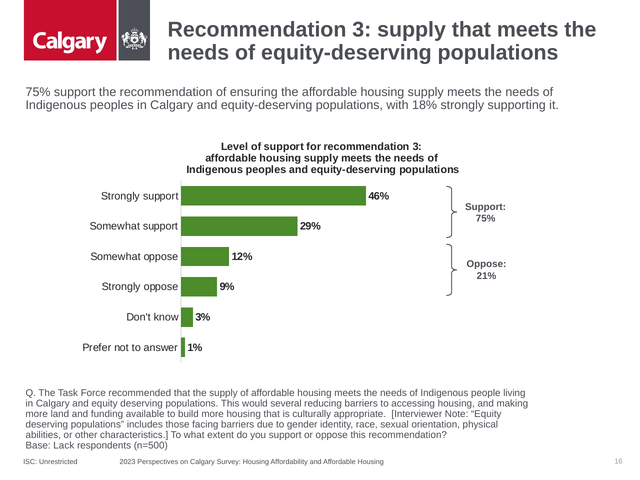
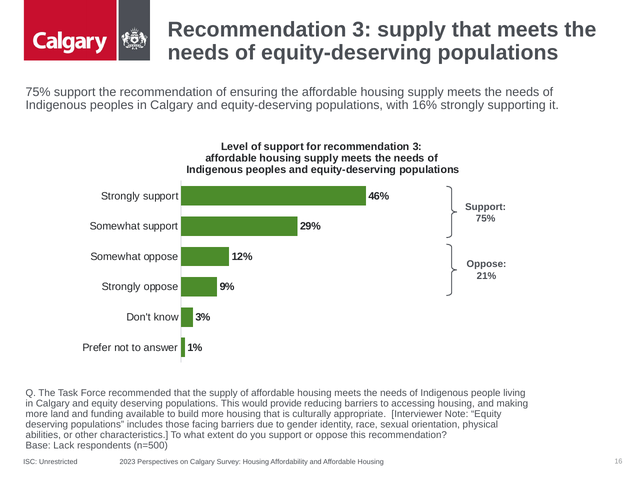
18%: 18% -> 16% (425, 105)
several: several -> provide (286, 403)
